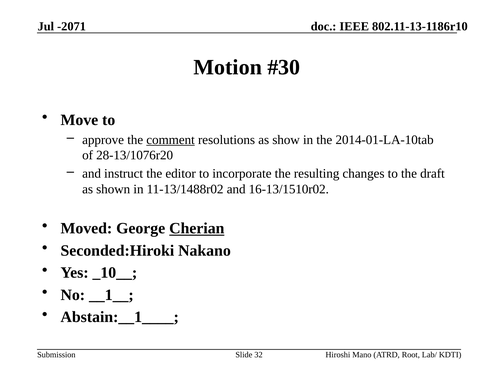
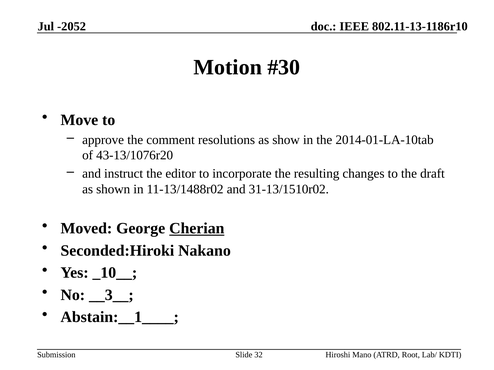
-2071: -2071 -> -2052 (72, 26)
comment underline: present -> none (171, 140)
28-13/1076r20: 28-13/1076r20 -> 43-13/1076r20 (135, 156)
16-13/1510r02: 16-13/1510r02 -> 31-13/1510r02 (289, 190)
__1__: __1__ -> __3__ (111, 295)
